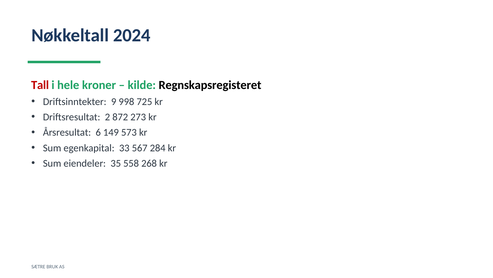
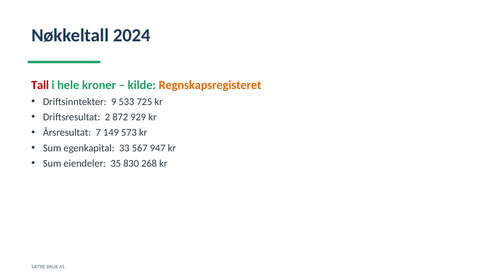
Regnskapsregisteret colour: black -> orange (210, 85)
998: 998 -> 533 (126, 101)
273: 273 -> 929 (138, 117)
6: 6 -> 7 (98, 132)
284: 284 -> 947 (158, 148)
558: 558 -> 830 (131, 163)
